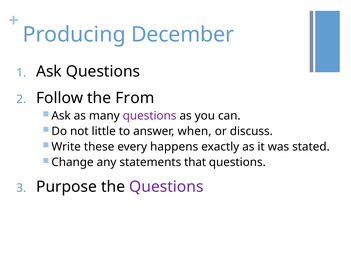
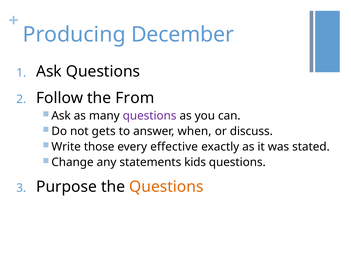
little: little -> gets (104, 131)
these: these -> those (99, 147)
happens: happens -> effective (174, 147)
that: that -> kids (195, 163)
Questions colour: purple -> orange (166, 187)
